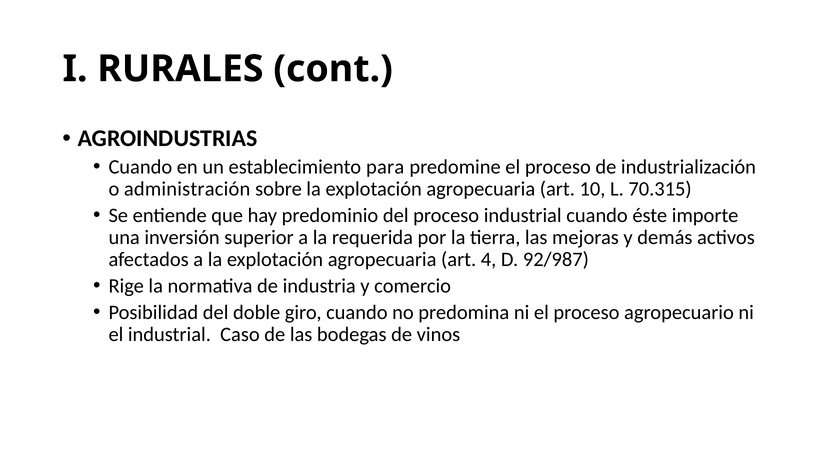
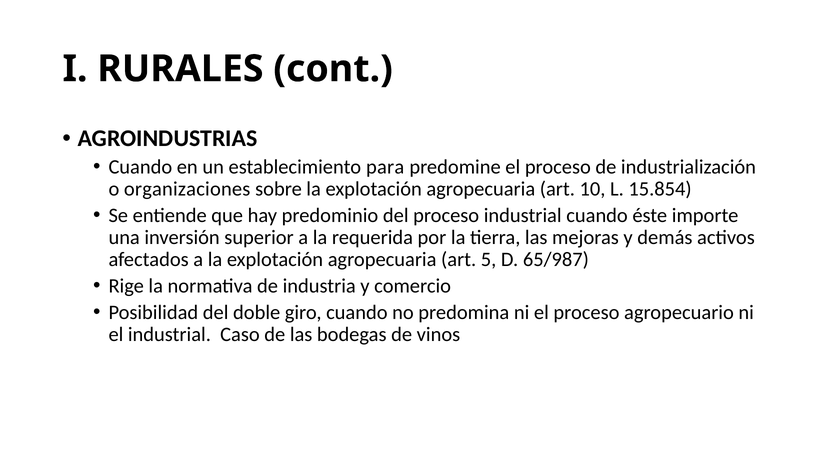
administración: administración -> organizaciones (187, 189)
70.315: 70.315 -> 15.854 (660, 189)
4: 4 -> 5 (489, 259)
92/987: 92/987 -> 65/987 (556, 259)
